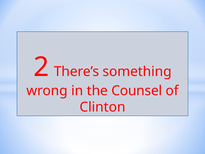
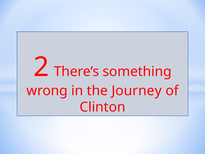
Counsel: Counsel -> Journey (137, 91)
